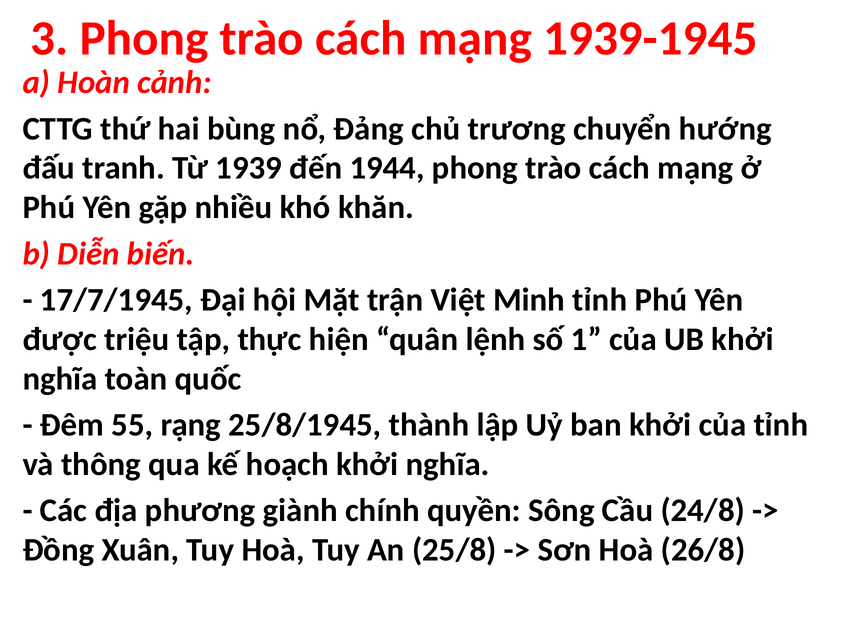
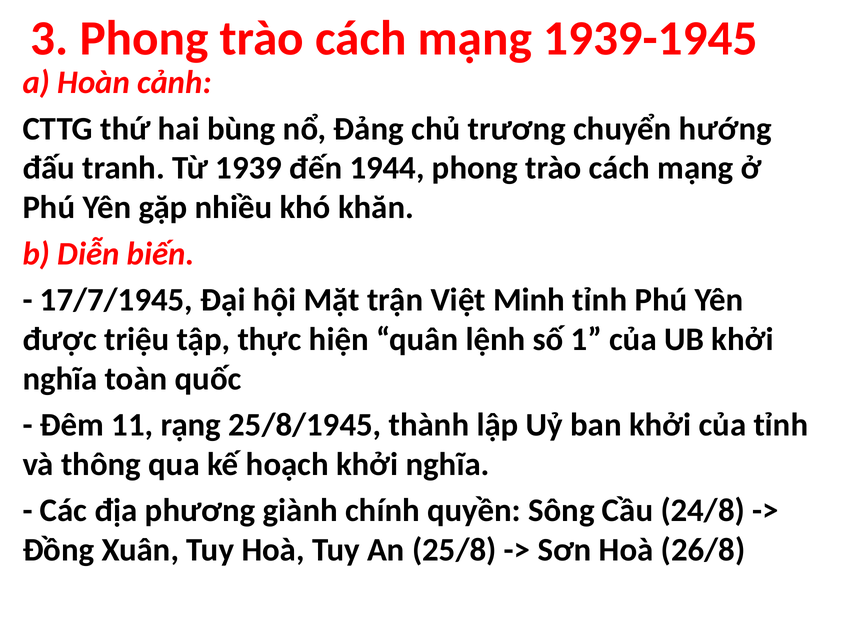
55: 55 -> 11 (132, 425)
